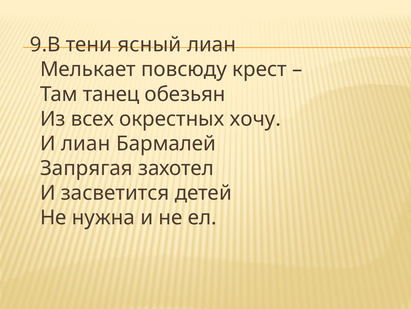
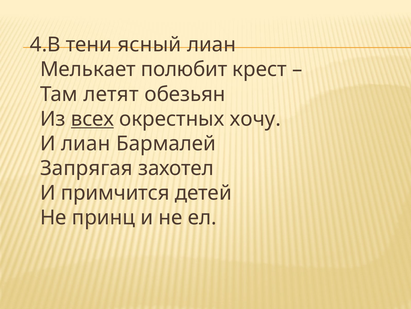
9.В: 9.В -> 4.В (45, 45)
повсюду: повсюду -> полюбит (184, 69)
танец: танец -> летят (111, 94)
всех underline: none -> present (92, 119)
засветится: засветится -> примчится (115, 193)
нужна: нужна -> принц (103, 217)
